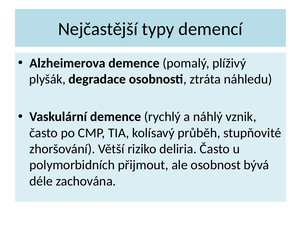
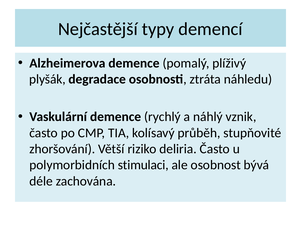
přijmout: přijmout -> stimulaci (143, 165)
